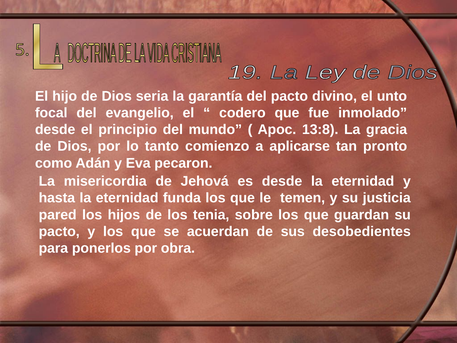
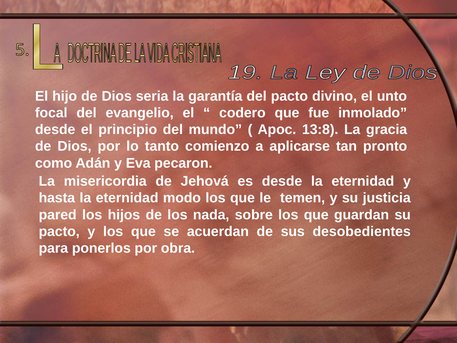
funda: funda -> modo (182, 198)
tenia: tenia -> nada (211, 215)
